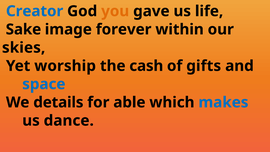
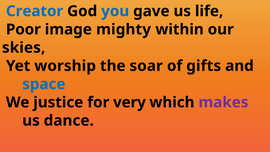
you colour: orange -> blue (115, 11)
Sake: Sake -> Poor (23, 29)
forever: forever -> mighty (124, 29)
cash: cash -> soar (146, 66)
details: details -> justice (58, 102)
able: able -> very (129, 102)
makes colour: blue -> purple (223, 102)
